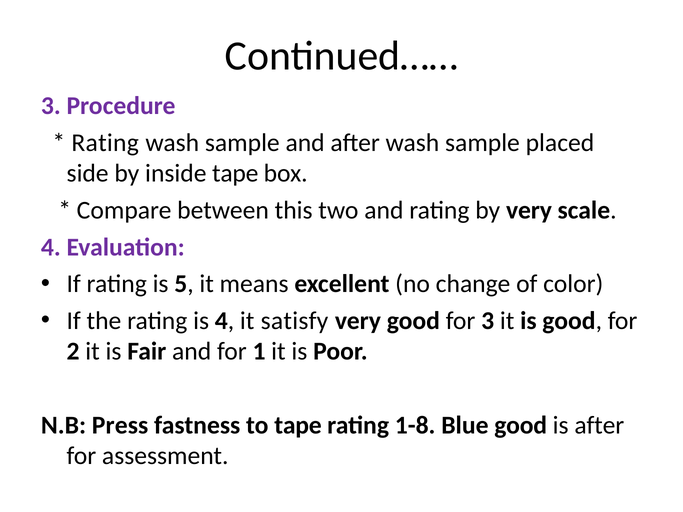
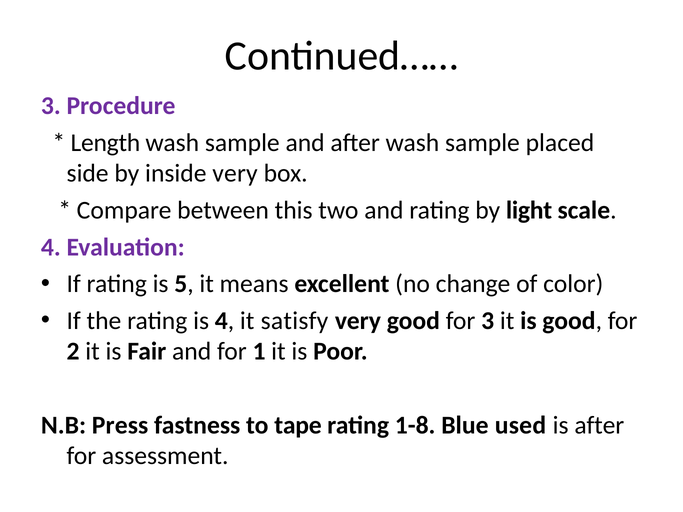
Rating: Rating -> Length (105, 143)
inside tape: tape -> very (235, 174)
by very: very -> light (529, 210)
Blue good: good -> used (520, 425)
